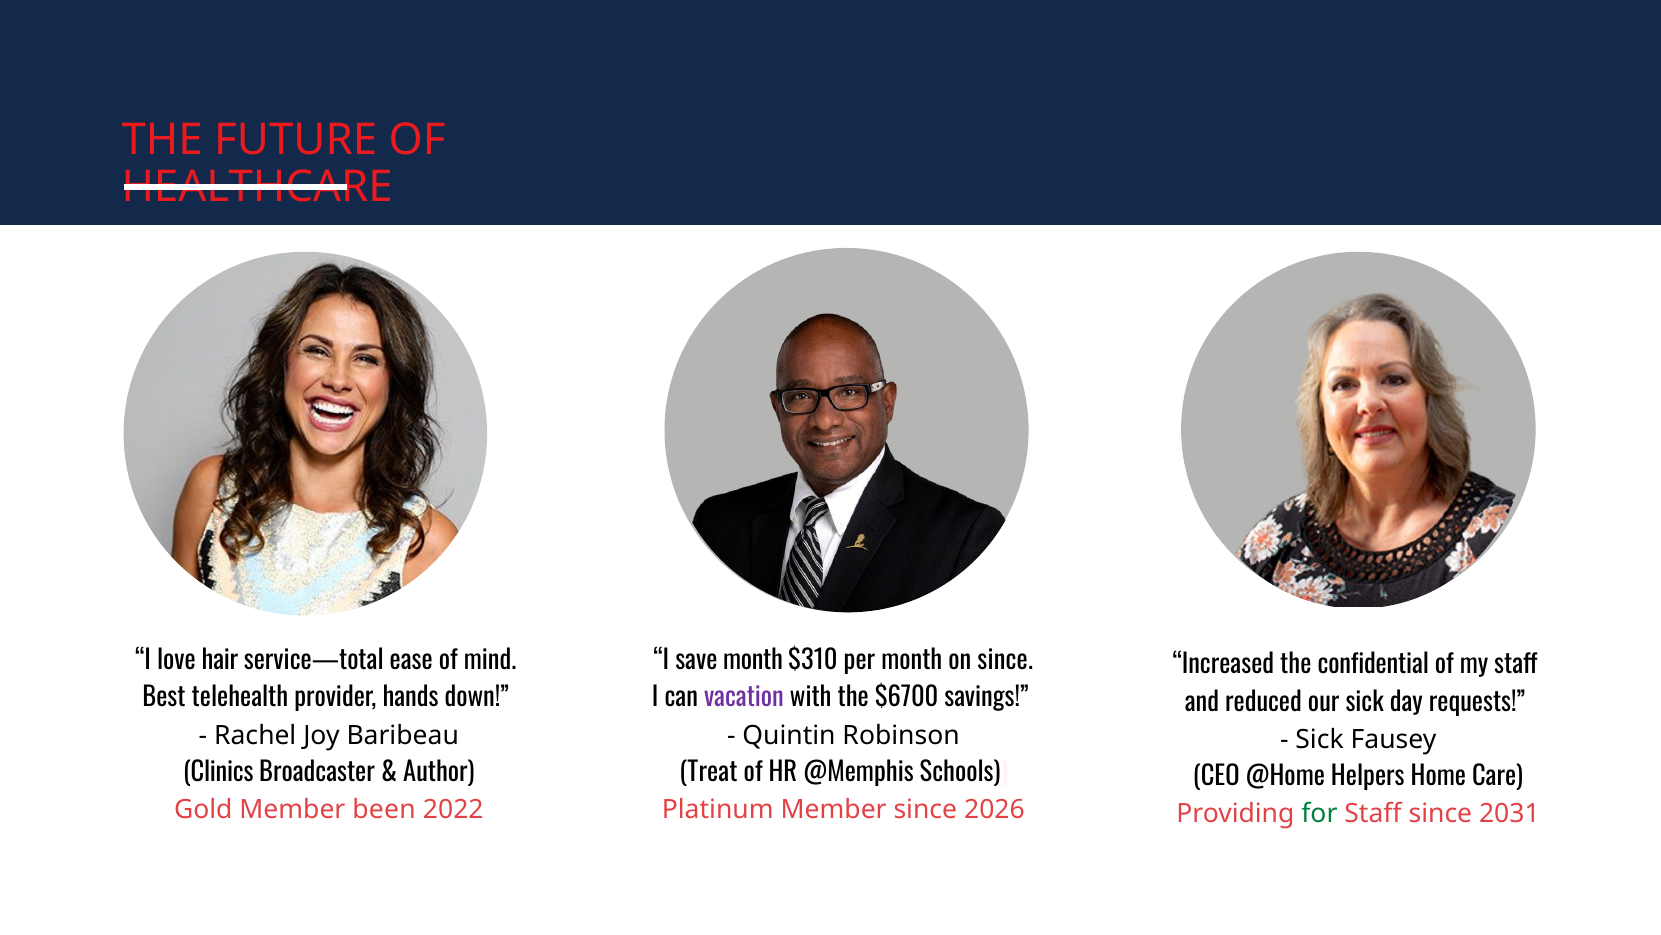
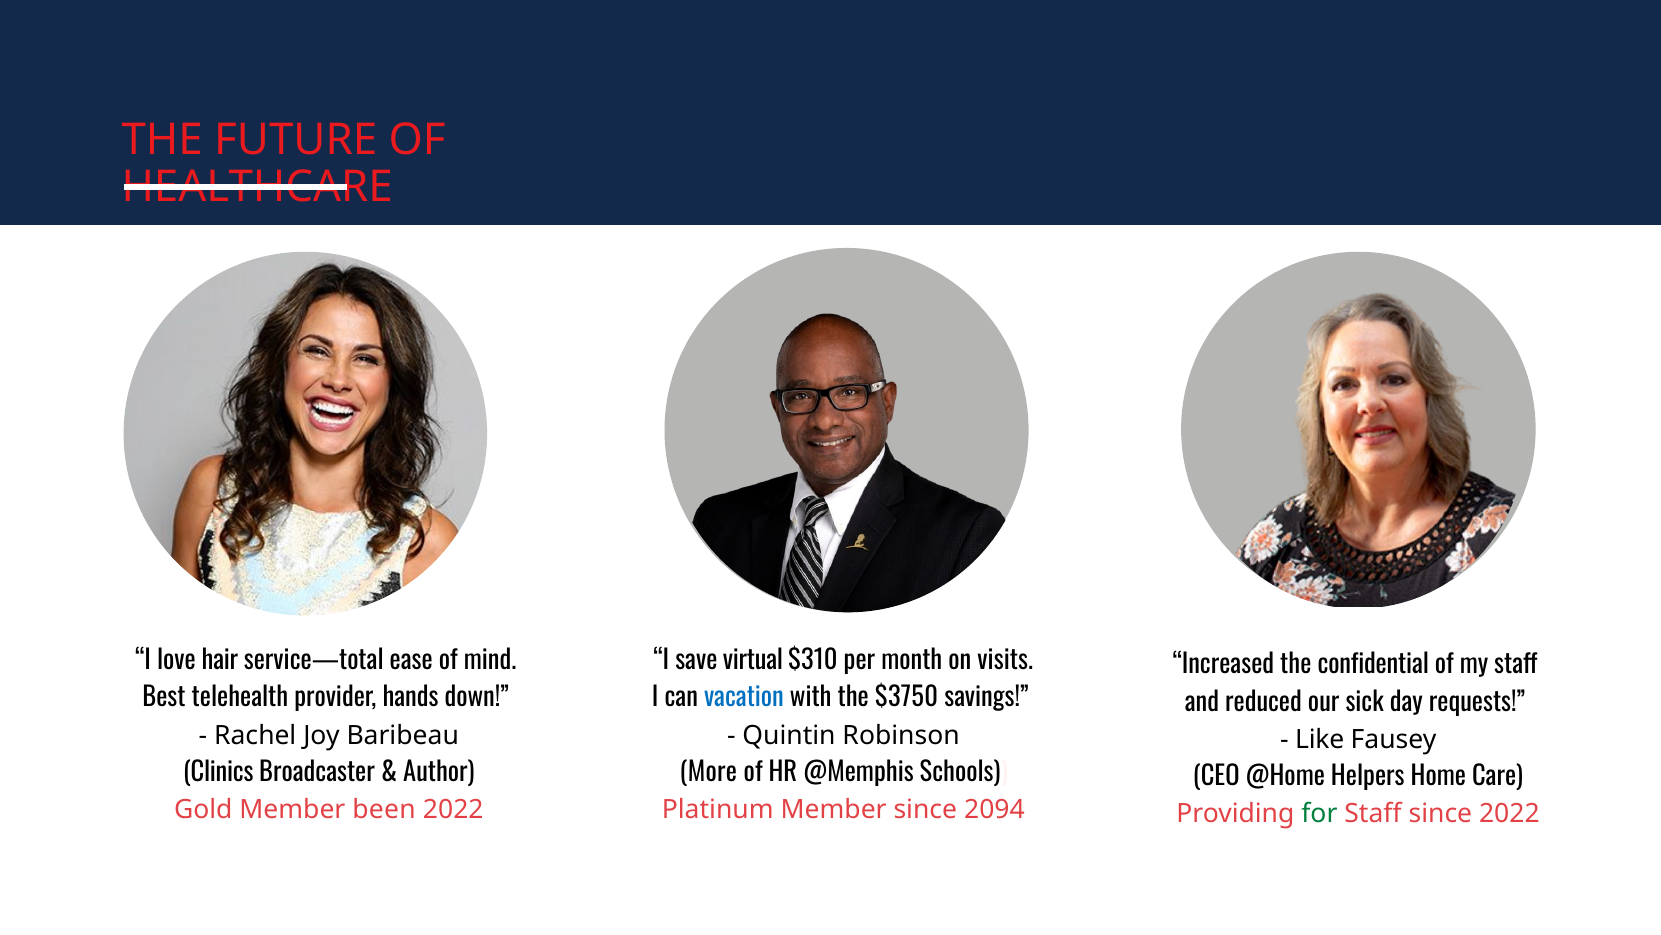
save month: month -> virtual (753, 661)
on since: since -> visits (1005, 661)
vacation colour: purple -> blue (744, 698)
$6700: $6700 -> $3750 (906, 698)
Sick: Sick -> Like (1320, 739)
Treat: Treat -> More (708, 772)
2026: 2026 -> 2094 (994, 809)
since 2031: 2031 -> 2022 (1509, 813)
